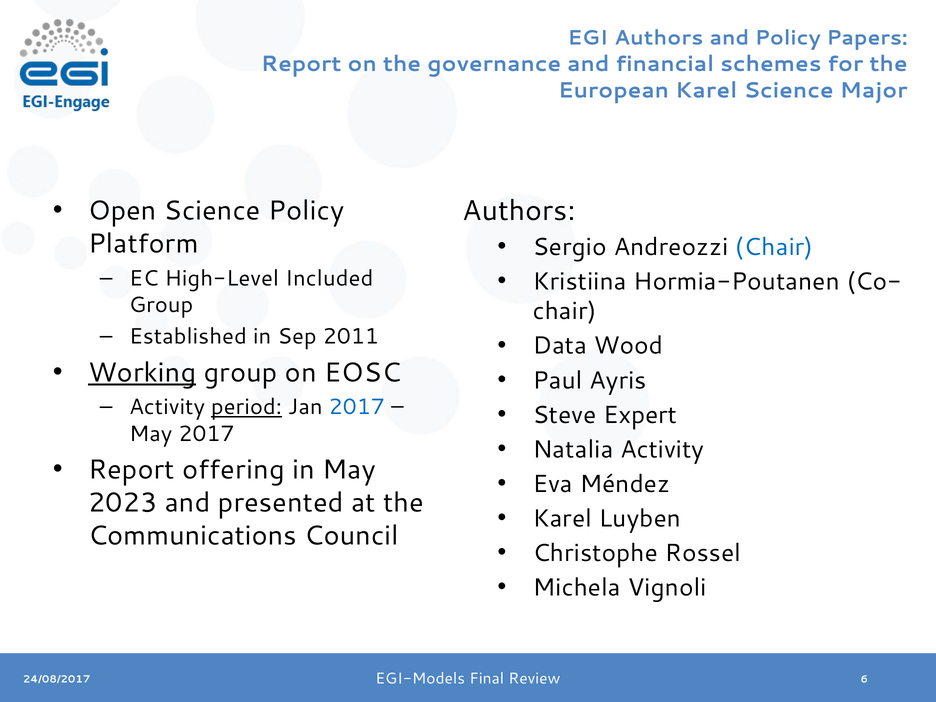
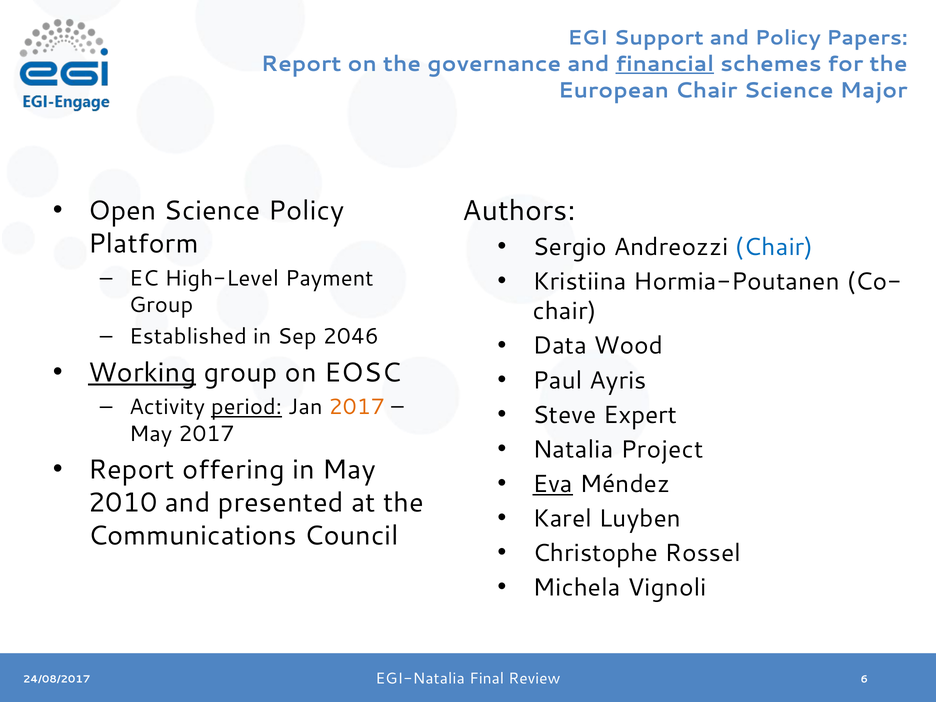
EGI Authors: Authors -> Support (659, 38)
financial underline: none -> present (665, 64)
European Karel: Karel -> Chair (706, 90)
Included: Included -> Payment (329, 278)
2011: 2011 -> 2046 (351, 336)
2017 colour: blue -> orange (357, 407)
Natalia Activity: Activity -> Project (662, 449)
Eva underline: none -> present (553, 484)
2023: 2023 -> 2010 (123, 503)
EGI-Models: EGI-Models -> EGI-Natalia (420, 679)
